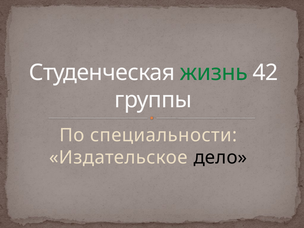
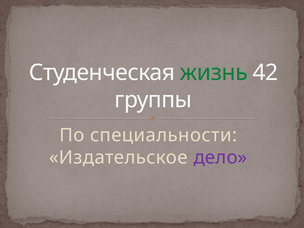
дело colour: black -> purple (220, 157)
